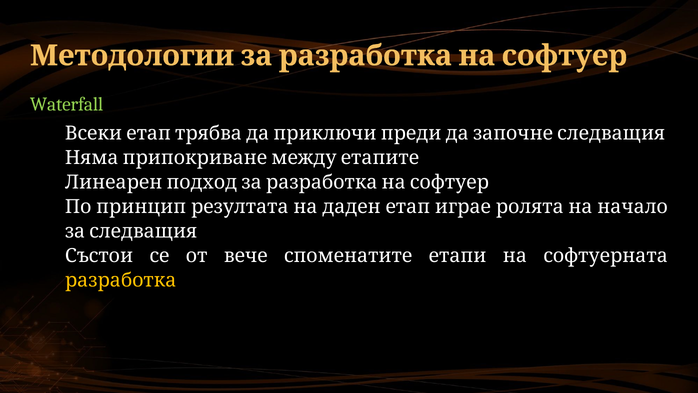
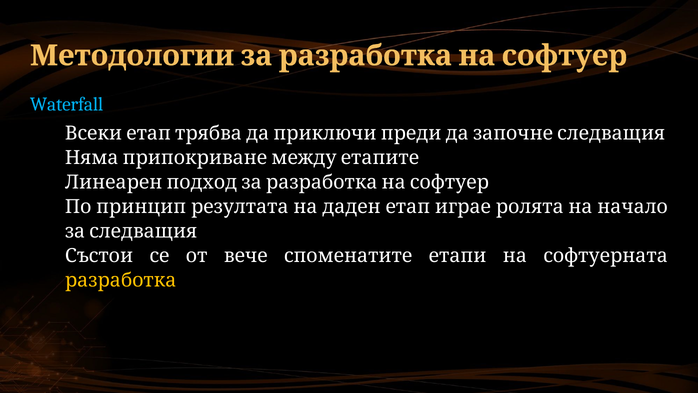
Waterfall colour: light green -> light blue (67, 104)
